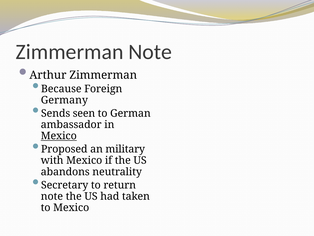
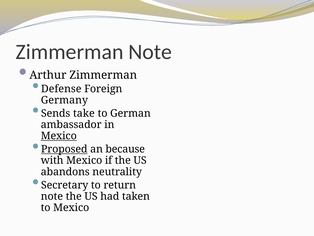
Because: Because -> Defense (61, 89)
seen: seen -> take (84, 113)
Proposed underline: none -> present (64, 149)
military: military -> because (125, 149)
